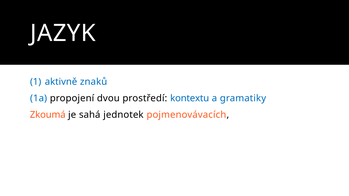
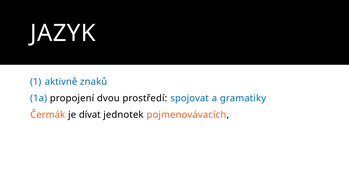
kontextu: kontextu -> spojovat (190, 98)
Zkoumá: Zkoumá -> Čermák (48, 115)
sahá: sahá -> dívat (90, 115)
